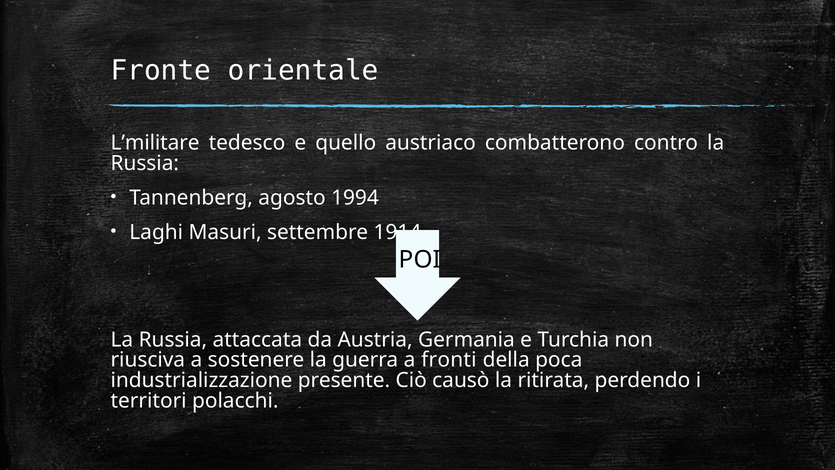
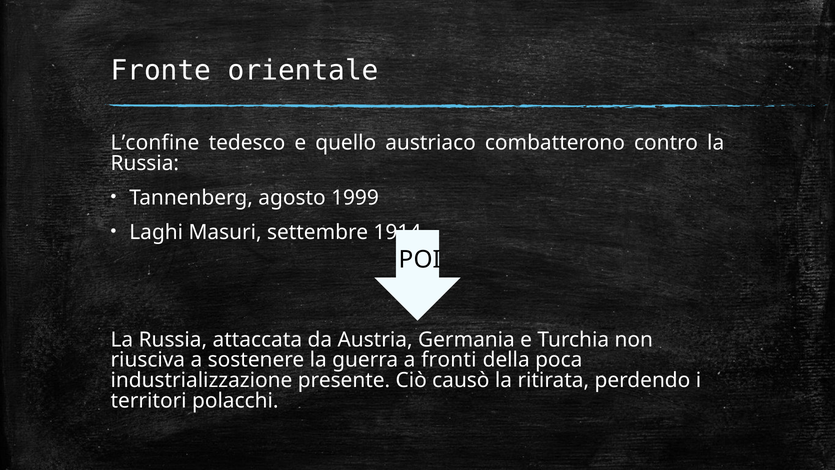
L’militare: L’militare -> L’confine (155, 143)
1994: 1994 -> 1999 (355, 198)
